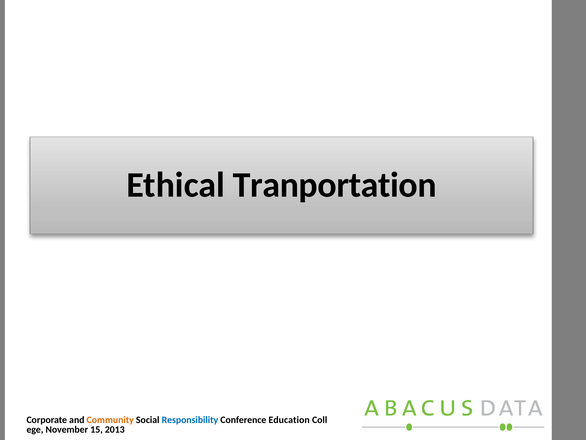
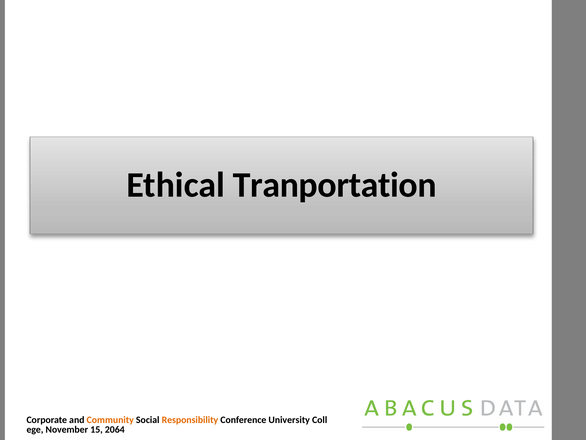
Responsibility colour: blue -> orange (190, 419)
Education: Education -> University (289, 419)
2013: 2013 -> 2064 (115, 429)
